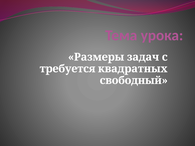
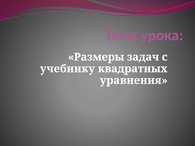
требуется: требуется -> учебнику (67, 69)
свободный: свободный -> уравнения (134, 81)
